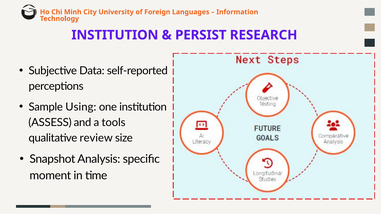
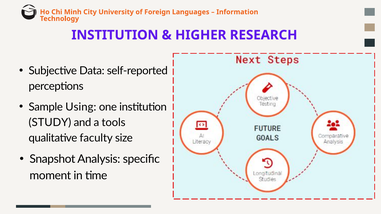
PERSIST: PERSIST -> HIGHER (201, 35)
ASSESS: ASSESS -> STUDY (50, 123)
review: review -> faculty (96, 138)
